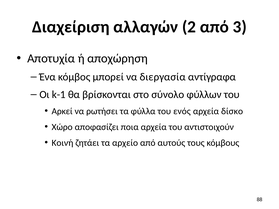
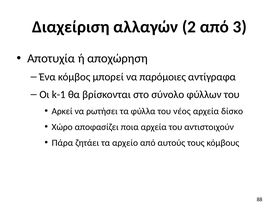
διεργασία: διεργασία -> παρόμοιες (163, 77)
ενός: ενός -> νέος (182, 111)
Κοινή: Κοινή -> Πάρα (62, 143)
